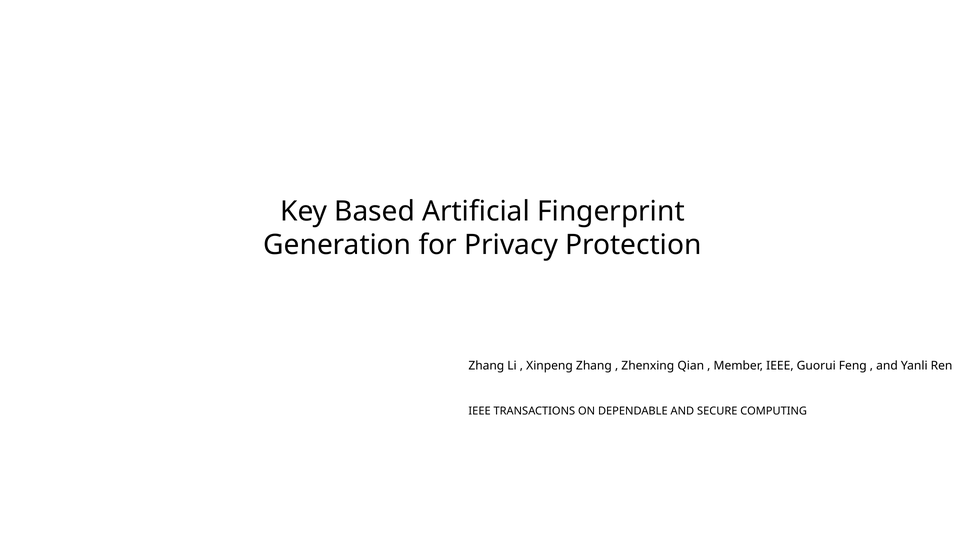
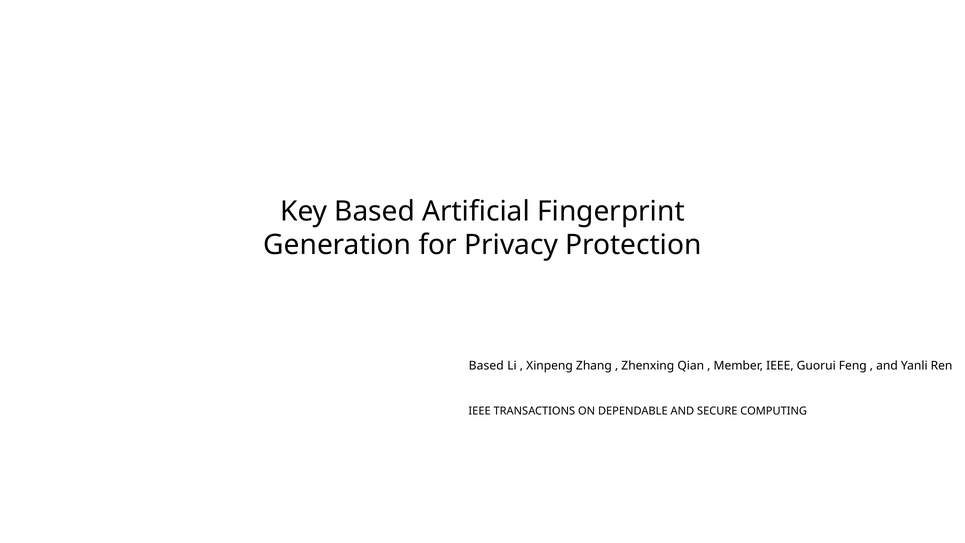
Zhang: Zhang -> Based (486, 366)
